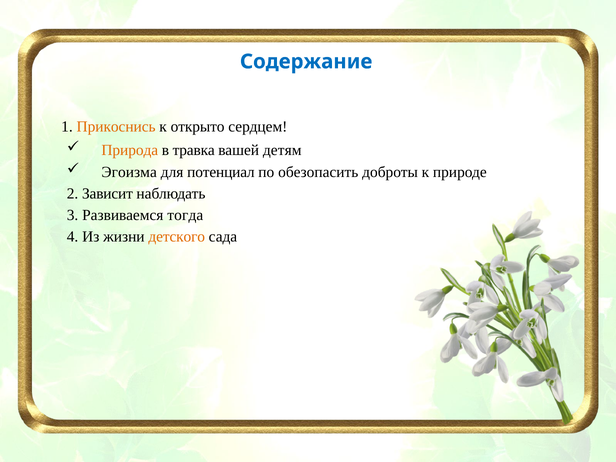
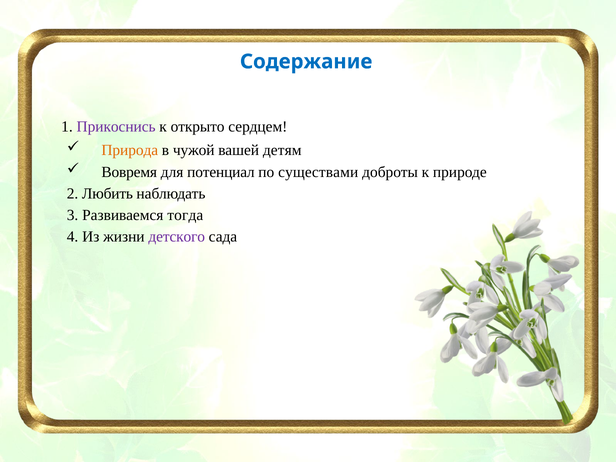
Прикоснись colour: orange -> purple (116, 126)
травка: травка -> чужой (194, 150)
Эгоизма: Эгоизма -> Вовремя (129, 172)
обезопасить: обезопасить -> существами (318, 172)
Зависит: Зависит -> Любить (107, 194)
детского colour: orange -> purple (177, 237)
